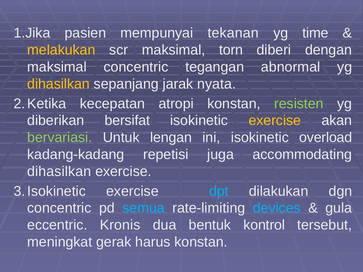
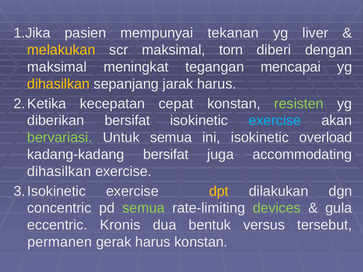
time: time -> liver (315, 33)
maksimal concentric: concentric -> meningkat (136, 67)
abnormal: abnormal -> mencapai (291, 67)
jarak nyata: nyata -> harus (217, 84)
atropi: atropi -> cepat (176, 104)
exercise colour: yellow -> light blue (275, 121)
Untuk lengan: lengan -> semua (171, 138)
kadang-kadang repetisi: repetisi -> bersifat (166, 155)
dpt colour: light blue -> yellow (219, 191)
semua colour: light blue -> light green (144, 208)
devices colour: light blue -> light green (277, 208)
kontrol: kontrol -> versus (264, 225)
meningkat: meningkat -> permanen (60, 242)
